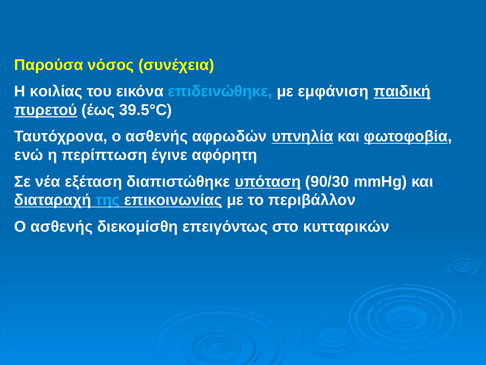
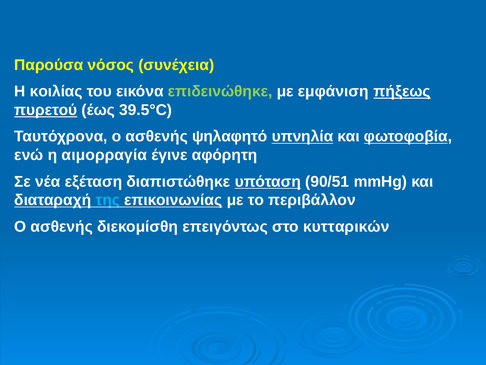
επιδεινώθηκε colour: light blue -> light green (220, 91)
παιδική: παιδική -> πήξεως (402, 91)
αφρωδών: αφρωδών -> ψηλαφητό (230, 136)
περίπτωση: περίπτωση -> αιμορραγία (104, 155)
90/30: 90/30 -> 90/51 (327, 181)
